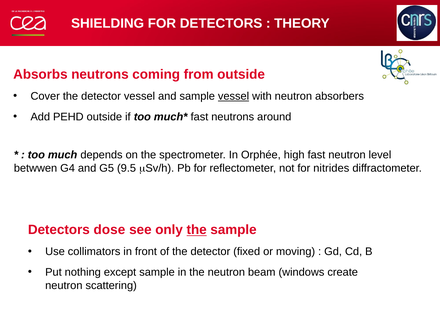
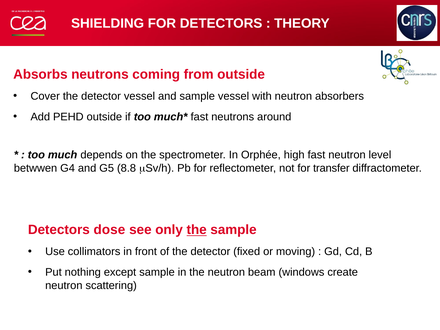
vessel underline: present -> none (234, 96)
9.5: 9.5 -> 8.8 (127, 168)
nitrides: nitrides -> transfer (331, 168)
